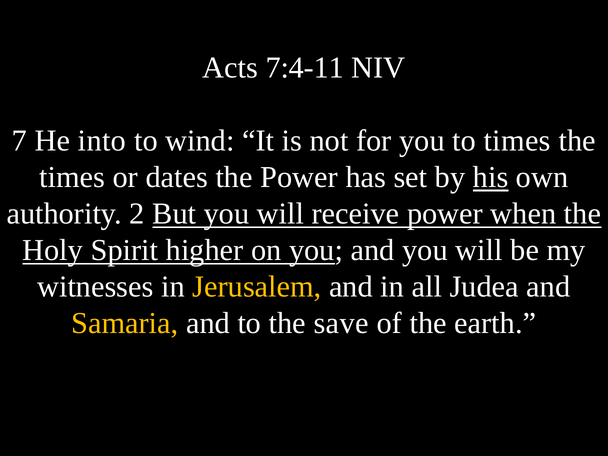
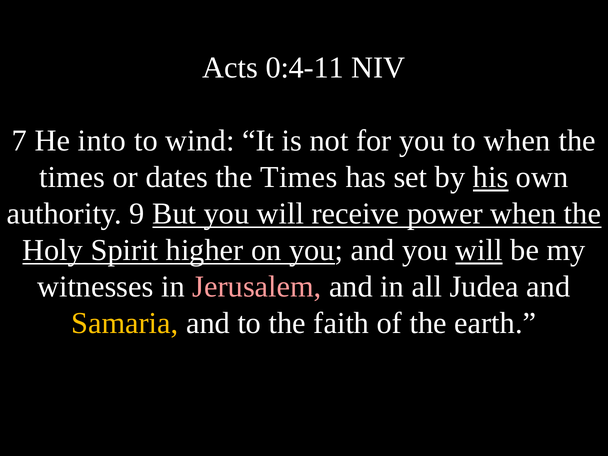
7:4-11: 7:4-11 -> 0:4-11 (305, 68)
to times: times -> when (517, 141)
dates the Power: Power -> Times (299, 177)
2: 2 -> 9 (137, 214)
will underline: none -> present (479, 250)
Jerusalem colour: yellow -> pink (257, 287)
save: save -> faith (341, 323)
